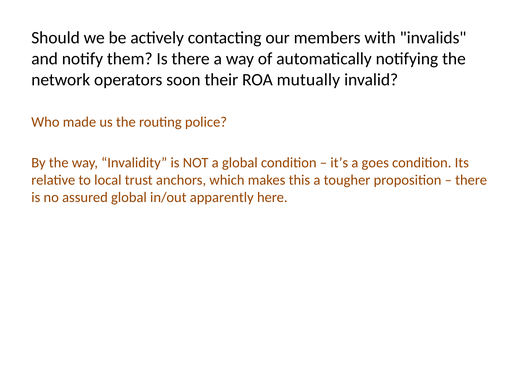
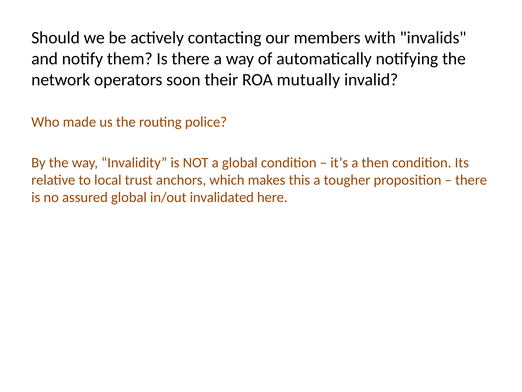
goes: goes -> then (375, 162)
apparently: apparently -> invalidated (222, 197)
